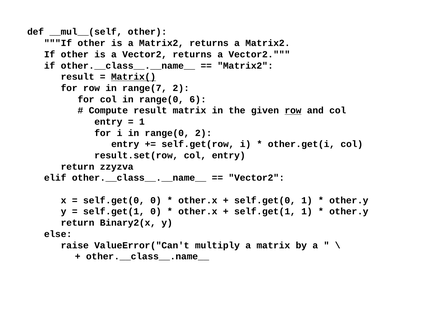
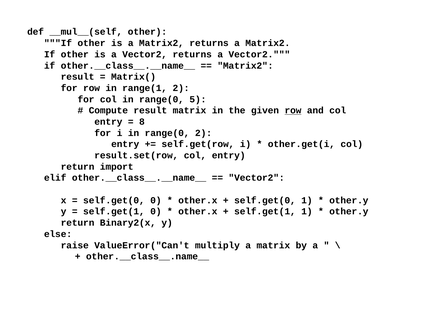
Matrix( underline: present -> none (134, 77)
range(7: range(7 -> range(1 (145, 88)
6: 6 -> 5 (198, 99)
1: 1 -> 8 (142, 122)
zzyzva: zzyzva -> import (117, 167)
